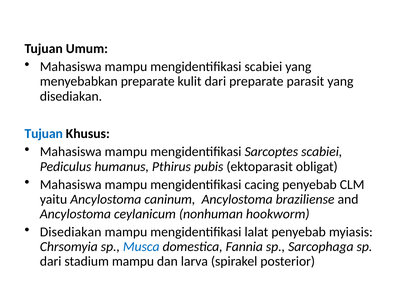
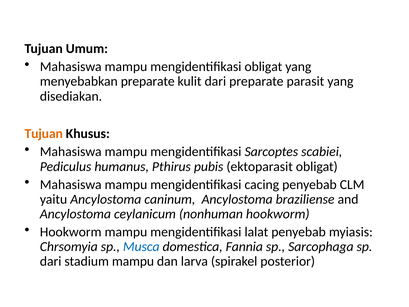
mengidentifikasi scabiei: scabiei -> obligat (263, 67)
Tujuan colour: blue -> orange (44, 134)
Disediakan: Disediakan -> Hookworm (71, 232)
